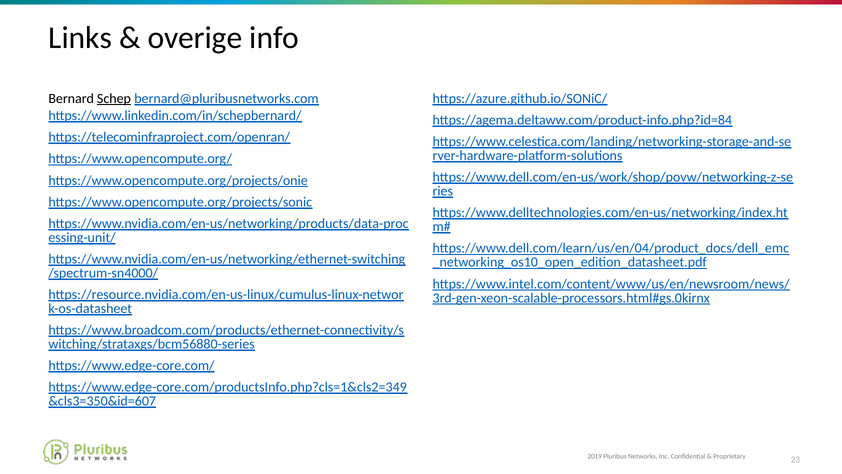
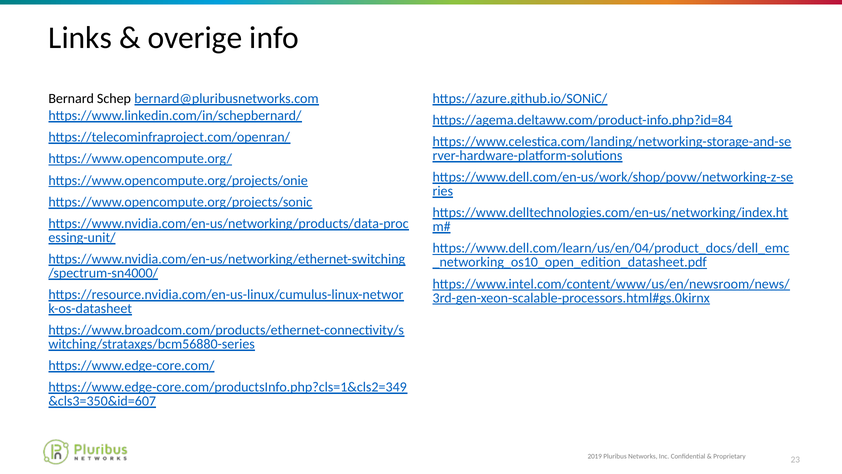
Schep underline: present -> none (114, 99)
